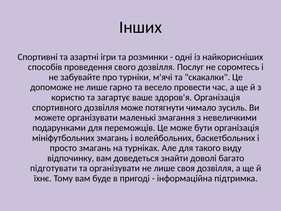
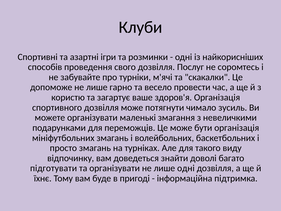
Інших: Інших -> Клуби (141, 27)
лише своя: своя -> одні (186, 168)
